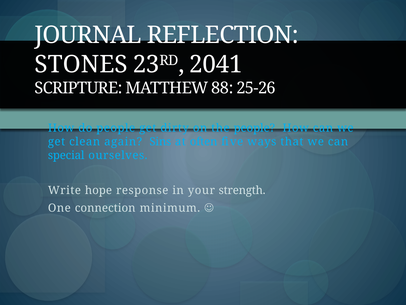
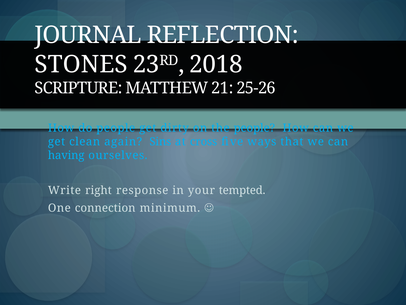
2041: 2041 -> 2018 (216, 64)
88: 88 -> 21 (222, 88)
often: often -> cross (204, 142)
special: special -> having (66, 155)
hope: hope -> right (98, 190)
strength: strength -> tempted (242, 190)
